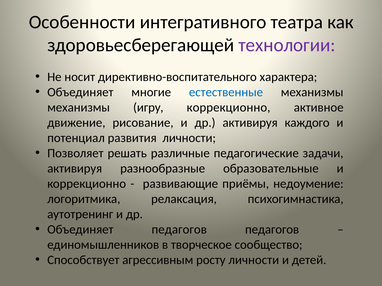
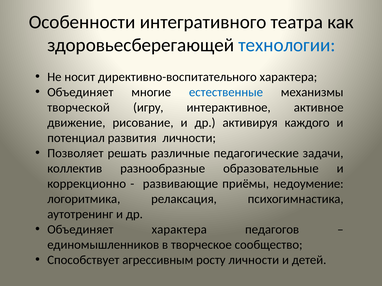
технологии colour: purple -> blue (287, 45)
механизмы: механизмы -> творческой (79, 108)
игру коррекционно: коррекционно -> интерактивное (229, 108)
активируя: активируя -> коллектив (75, 169)
Объединяет педагогов: педагогов -> характера (179, 230)
